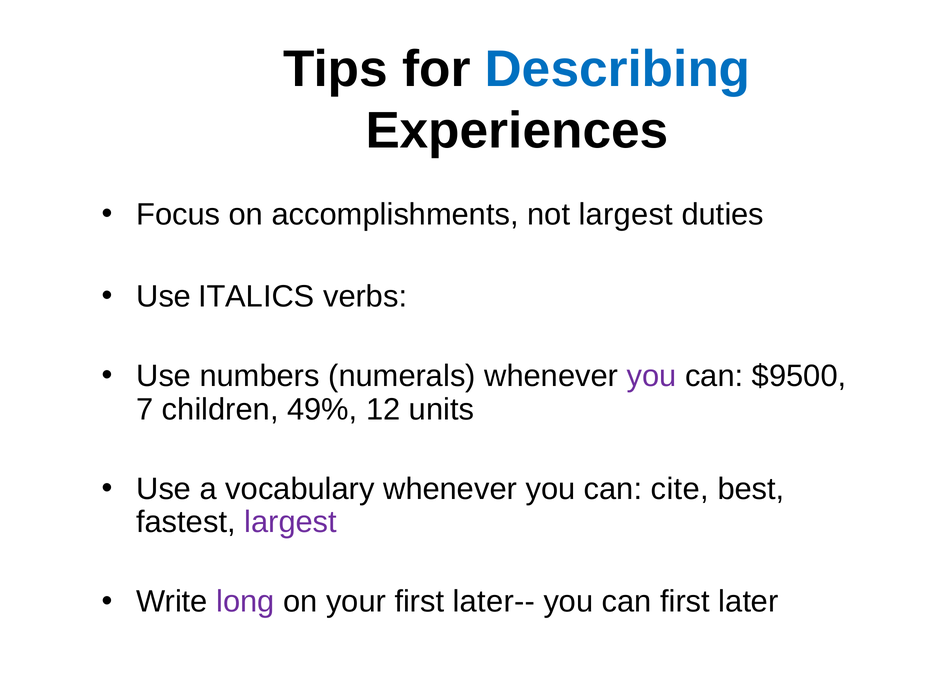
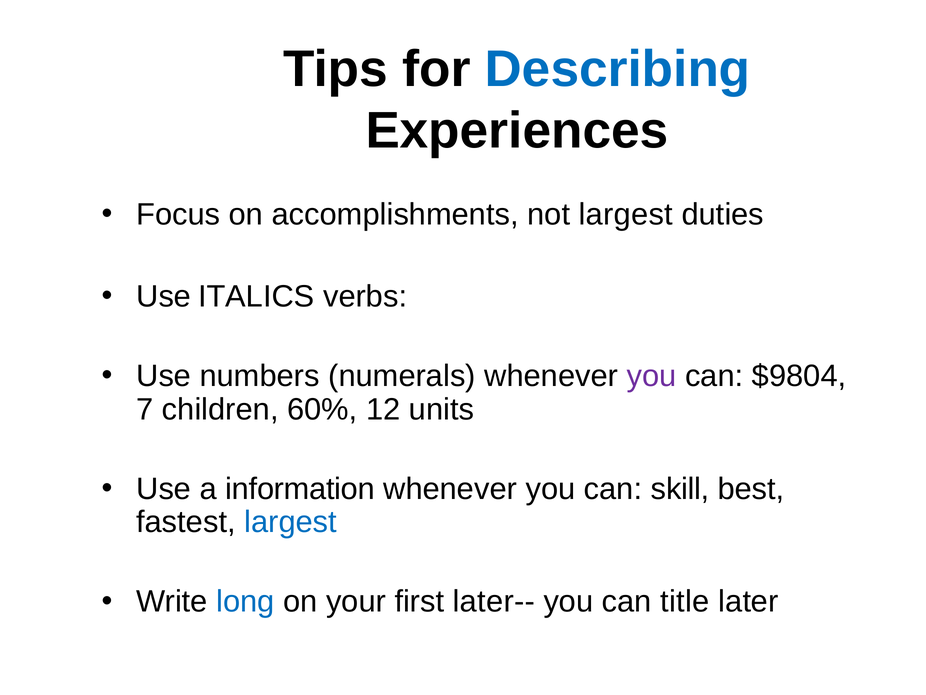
$9500: $9500 -> $9804 (799, 376)
49%: 49% -> 60% (322, 409)
vocabulary: vocabulary -> information (300, 489)
cite: cite -> skill (680, 489)
largest colour: purple -> blue (291, 522)
long colour: purple -> blue (245, 601)
can first: first -> title (685, 601)
